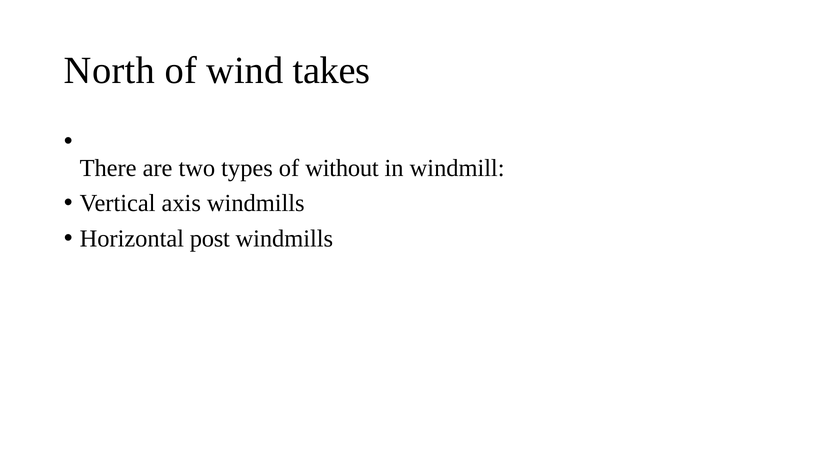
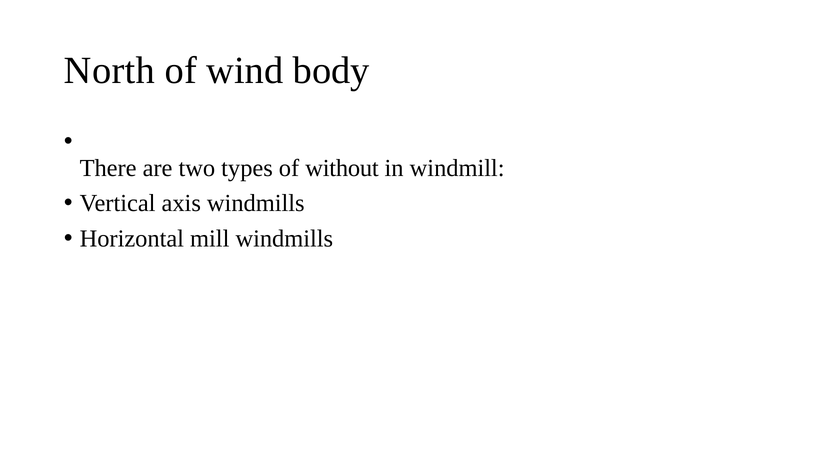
takes: takes -> body (331, 70)
post: post -> mill (210, 238)
